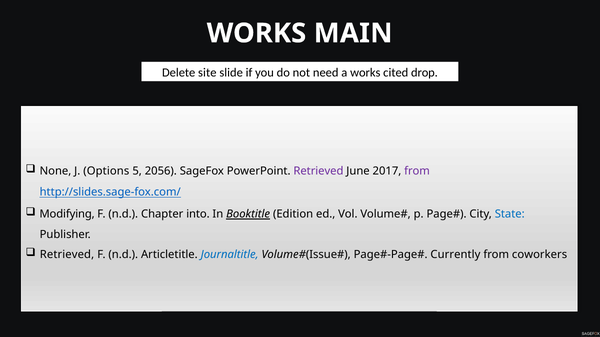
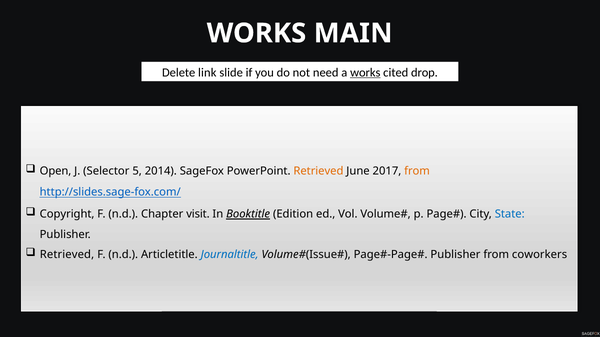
site: site -> link (207, 73)
works underline: none -> present (365, 73)
None: None -> Open (56, 171)
Options: Options -> Selector (106, 171)
2056: 2056 -> 2014 (161, 171)
Retrieved colour: purple -> orange (318, 171)
from colour: purple -> orange (417, 171)
Modifying: Modifying -> Copyright (67, 214)
into: into -> visit (198, 214)
Currently: Currently -> Publisher (455, 255)
